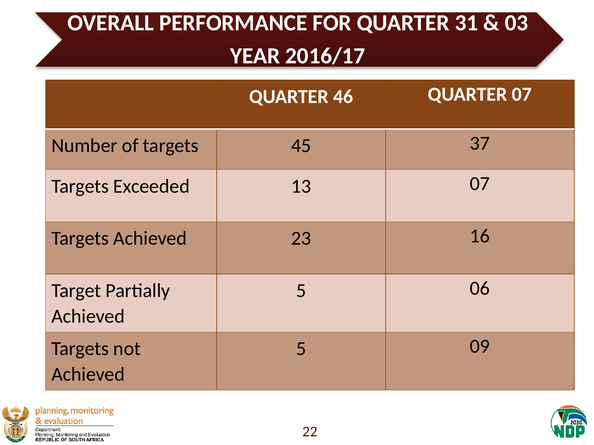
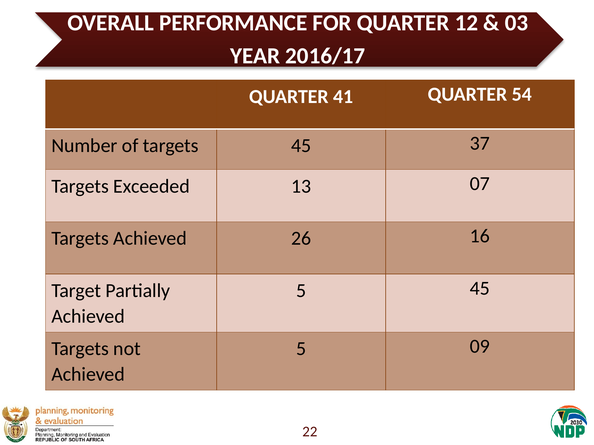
31: 31 -> 12 (466, 23)
46: 46 -> 41 (343, 97)
QUARTER 07: 07 -> 54 (522, 94)
23: 23 -> 26 (301, 239)
5 06: 06 -> 45 (480, 289)
